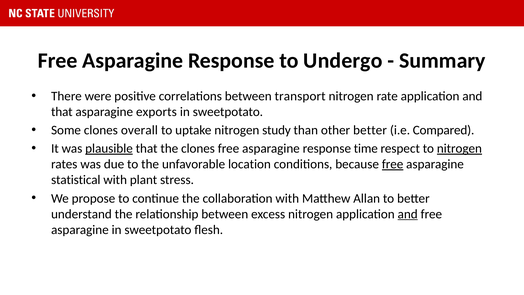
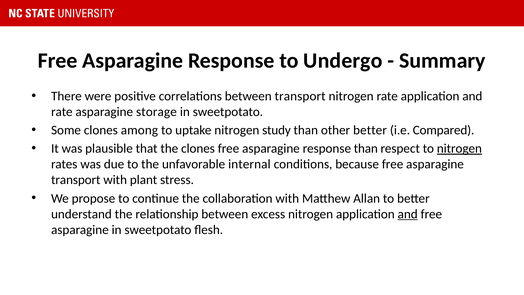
that: that -> rate (62, 112)
exports: exports -> storage (156, 112)
overall: overall -> among (139, 130)
plausible underline: present -> none (109, 148)
response time: time -> than (366, 148)
location: location -> internal (249, 164)
free underline: present -> none (393, 164)
statistical: statistical -> transport (76, 180)
